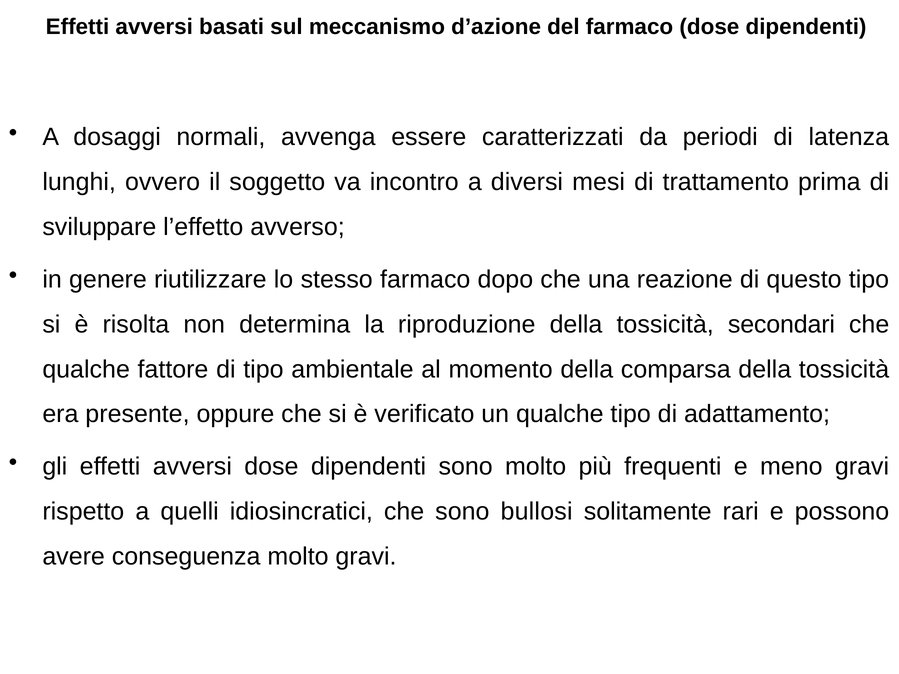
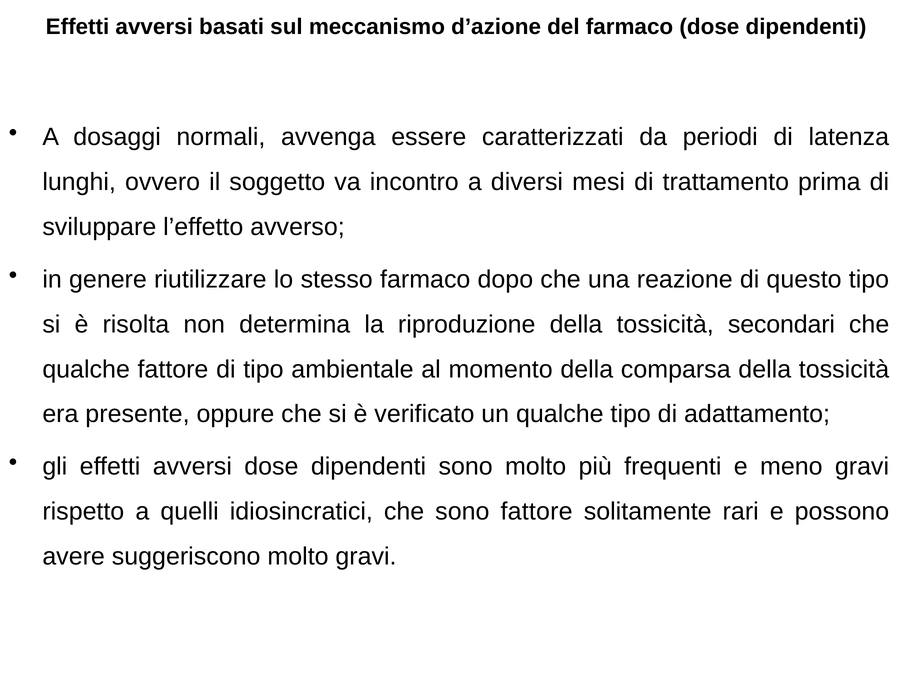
sono bullosi: bullosi -> fattore (537, 512)
conseguenza: conseguenza -> suggeriscono (186, 557)
